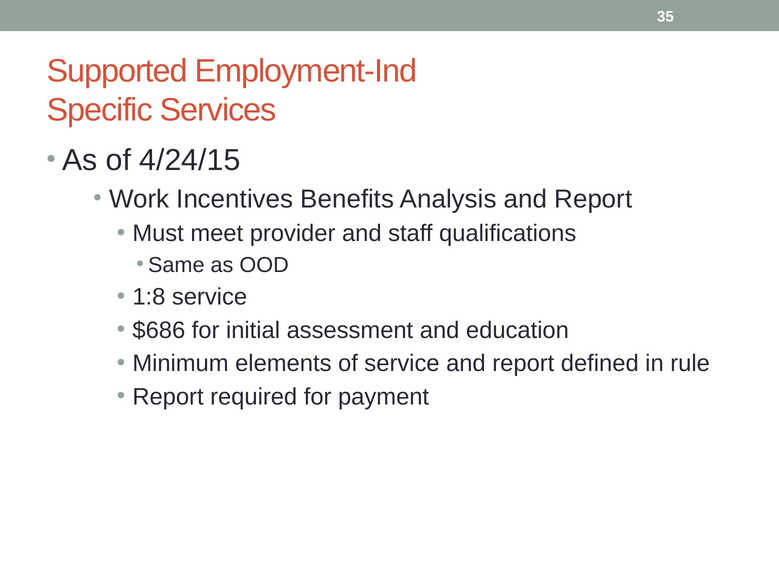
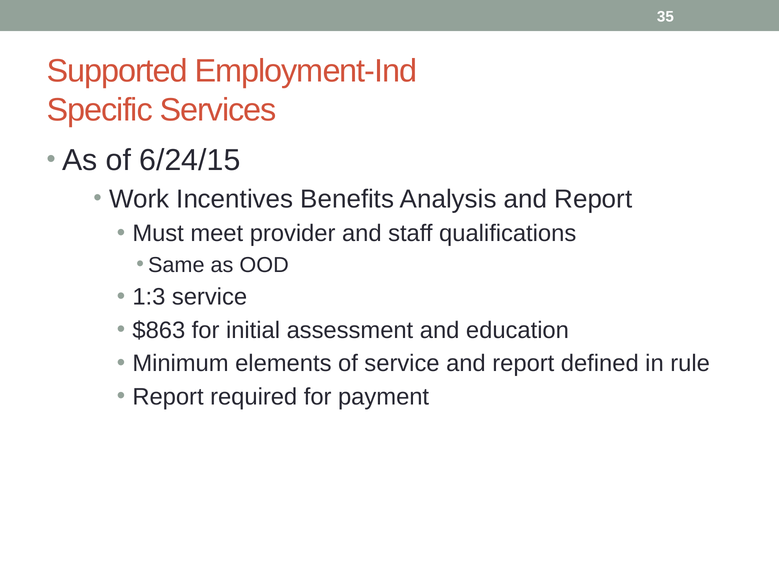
4/24/15: 4/24/15 -> 6/24/15 (190, 160)
1:8: 1:8 -> 1:3 (149, 297)
$686: $686 -> $863 (159, 330)
